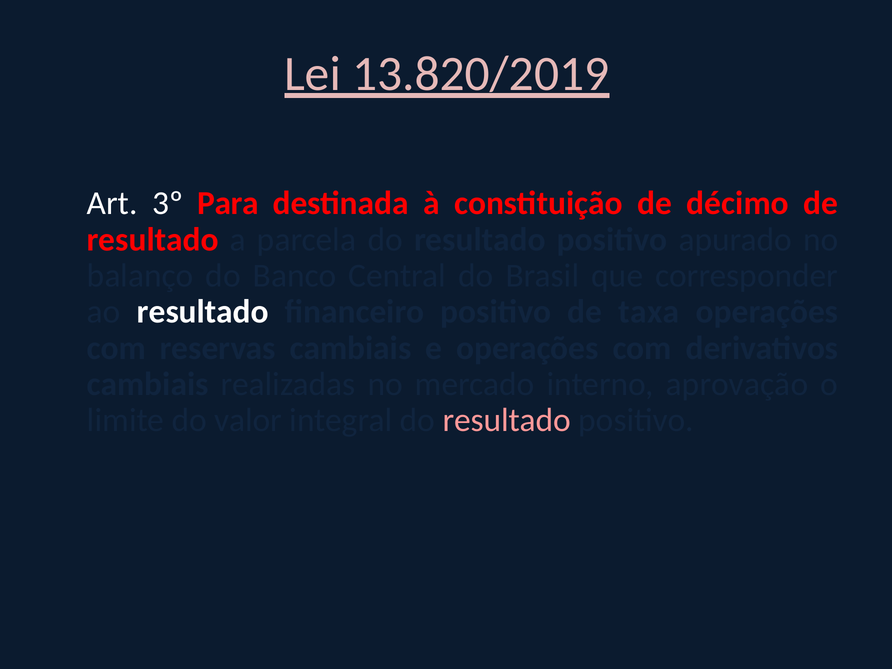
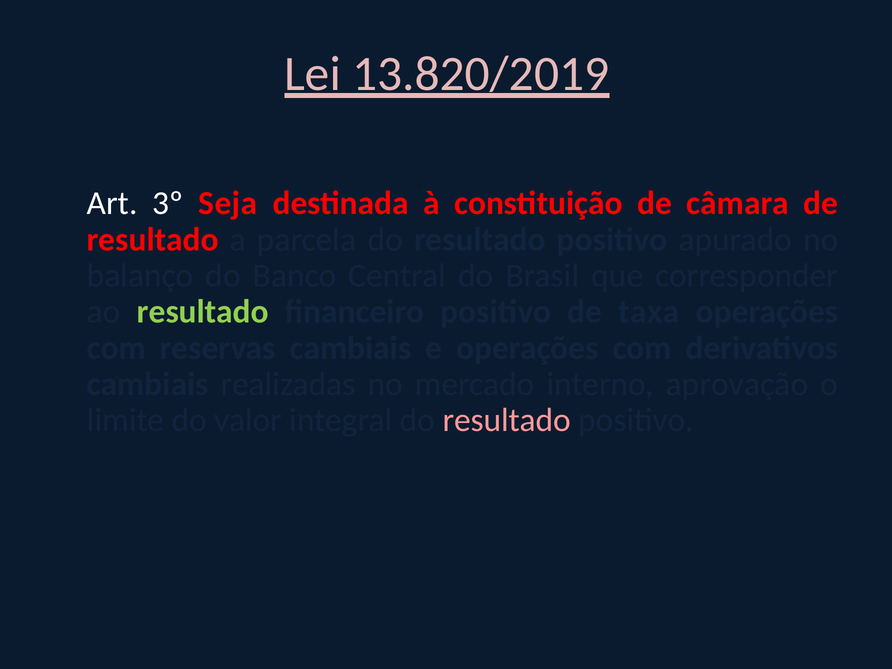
Para: Para -> Seja (228, 203)
décimo: décimo -> câmara (738, 203)
resultado colour: white -> light green (203, 312)
